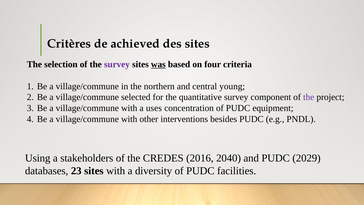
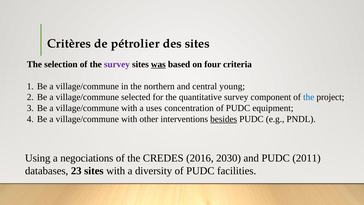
achieved: achieved -> pétrolier (135, 44)
the colour: purple -> blue (309, 97)
besides underline: none -> present (224, 119)
stakeholders: stakeholders -> negociations (87, 158)
2040: 2040 -> 2030 (229, 158)
2029: 2029 -> 2011 (307, 158)
